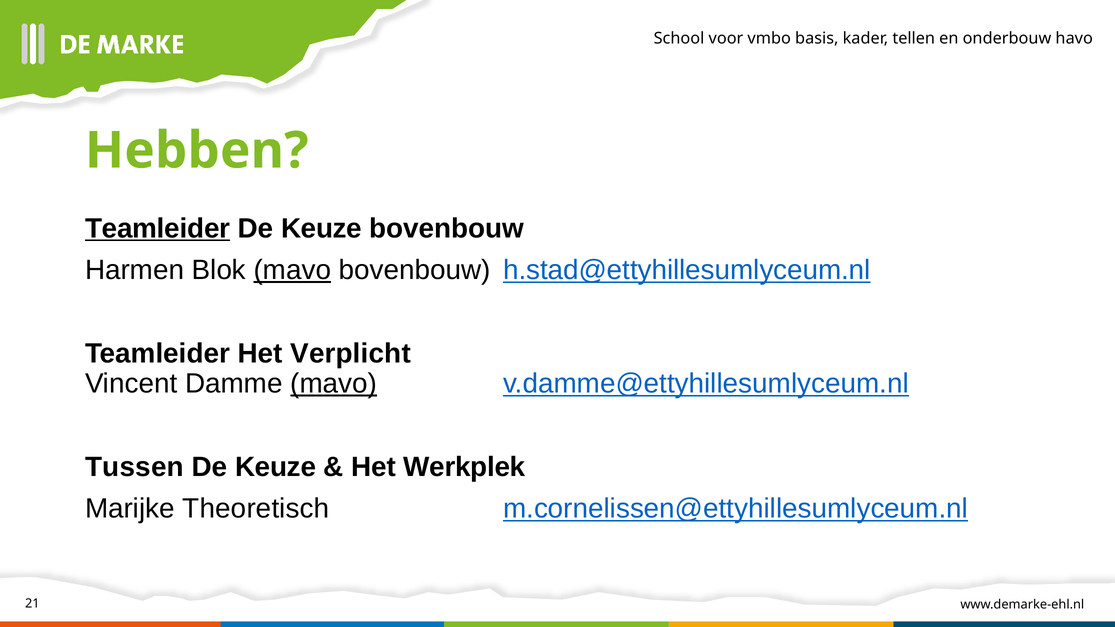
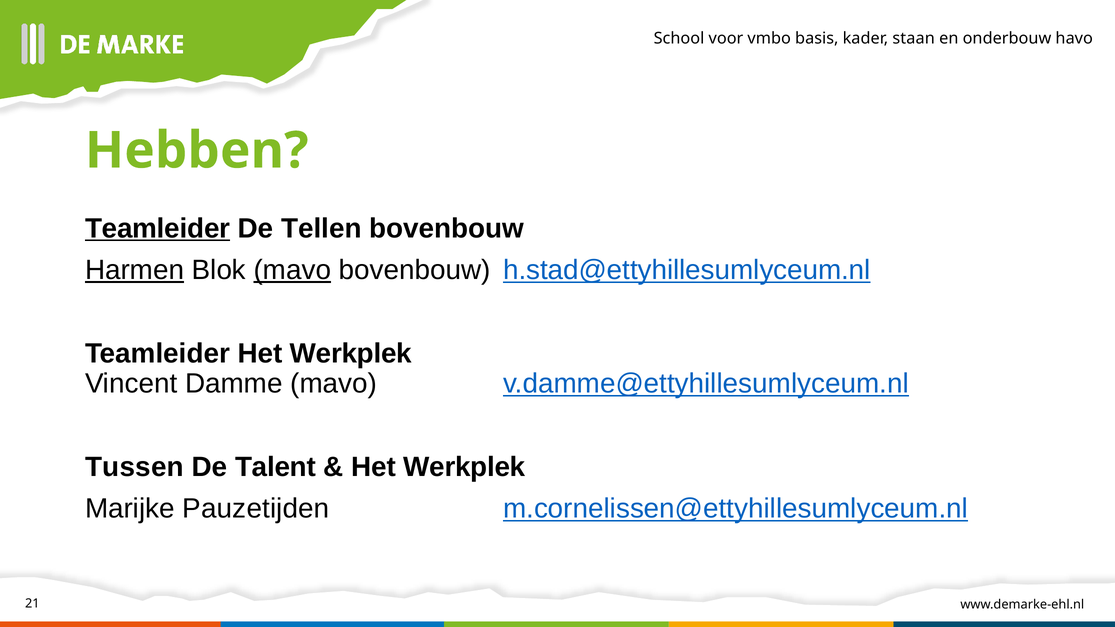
tellen: tellen -> staan (914, 38)
Keuze: Keuze -> Tellen (321, 228)
Harmen underline: none -> present (135, 270)
Teamleider Het Verplicht: Verplicht -> Werkplek (351, 354)
mavo underline: present -> none (334, 384)
Keuze: Keuze -> Talent (276, 467)
Theoretisch: Theoretisch -> Pauzetijden (256, 509)
